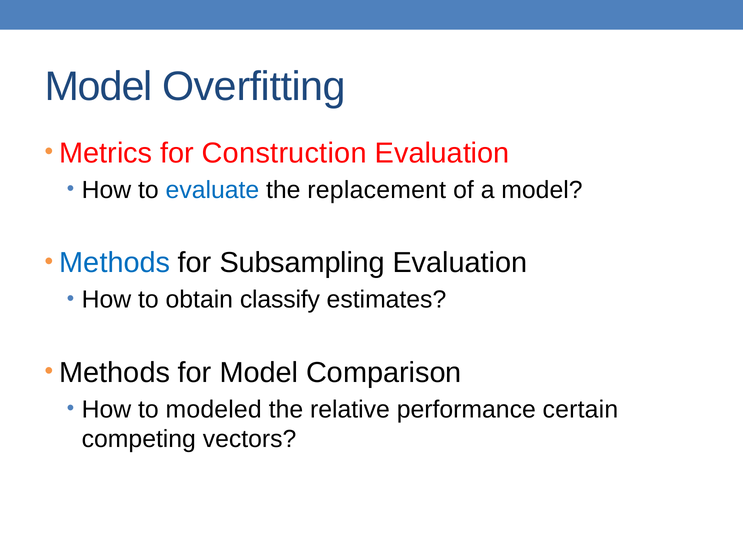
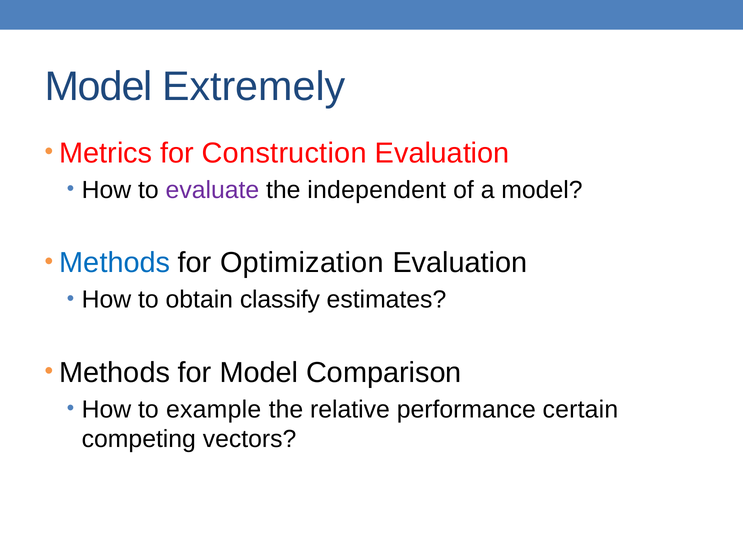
Overfitting: Overfitting -> Extremely (254, 86)
evaluate colour: blue -> purple (212, 190)
replacement: replacement -> independent (377, 190)
Subsampling: Subsampling -> Optimization (302, 263)
modeled: modeled -> example (214, 410)
